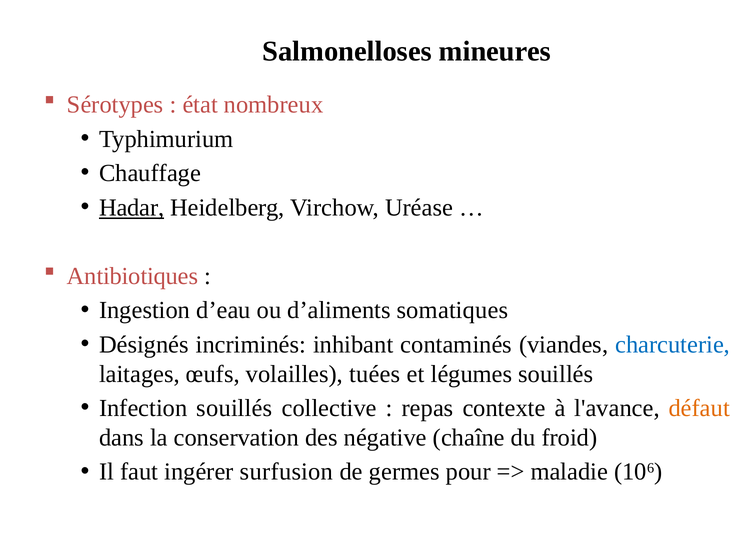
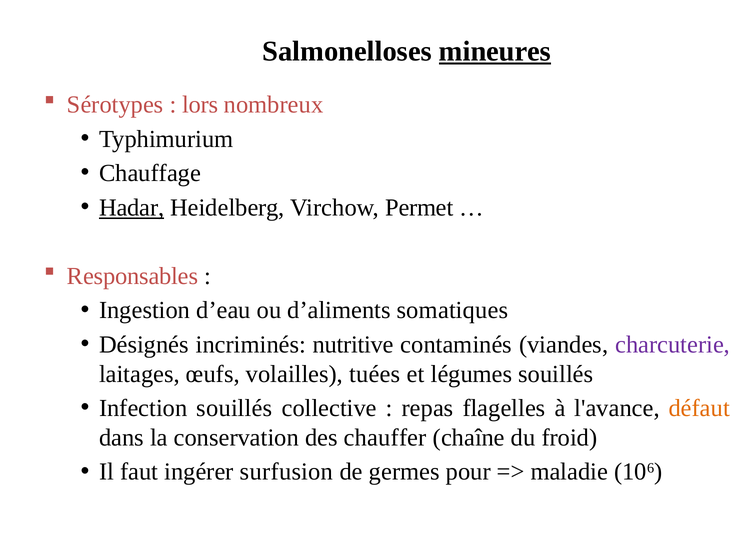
mineures underline: none -> present (495, 51)
état: état -> lors (200, 105)
Uréase: Uréase -> Permet (419, 208)
Antibiotiques: Antibiotiques -> Responsables (133, 276)
inhibant: inhibant -> nutritive (353, 345)
charcuterie colour: blue -> purple (673, 345)
contexte: contexte -> flagelles (504, 408)
négative: négative -> chauffer (385, 438)
